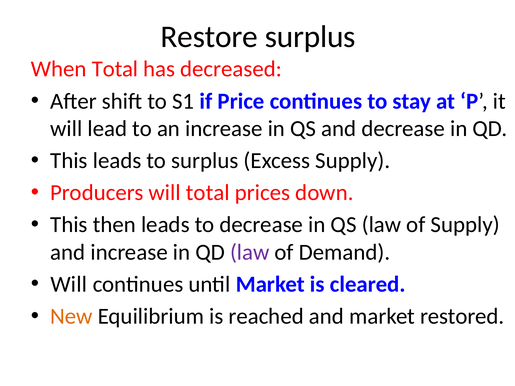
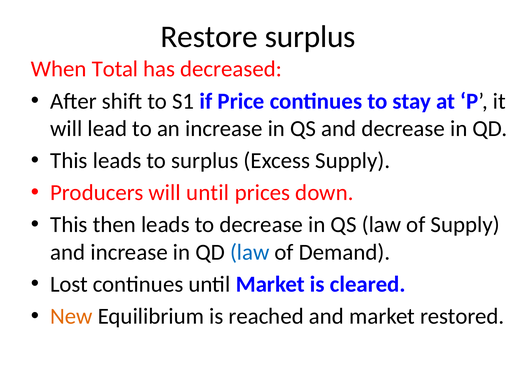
will total: total -> until (208, 193)
law colour: purple -> blue (250, 252)
Will: Will -> Lost (69, 284)
